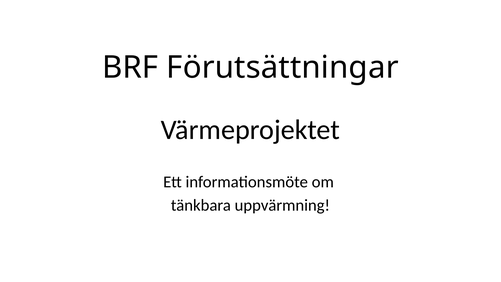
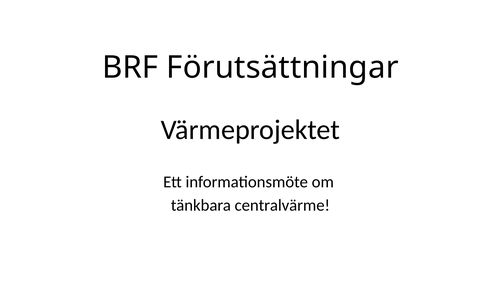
uppvärmning: uppvärmning -> centralvärme (282, 205)
